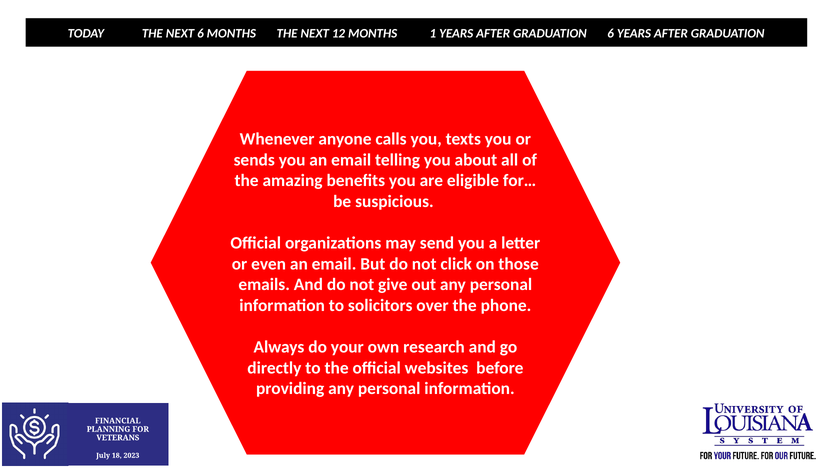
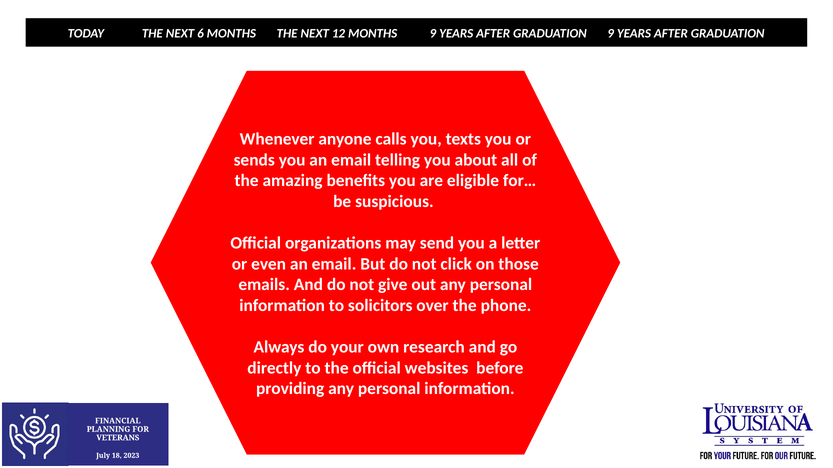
MONTHS 1: 1 -> 9 (433, 33)
GRADUATION 6: 6 -> 9 (611, 33)
